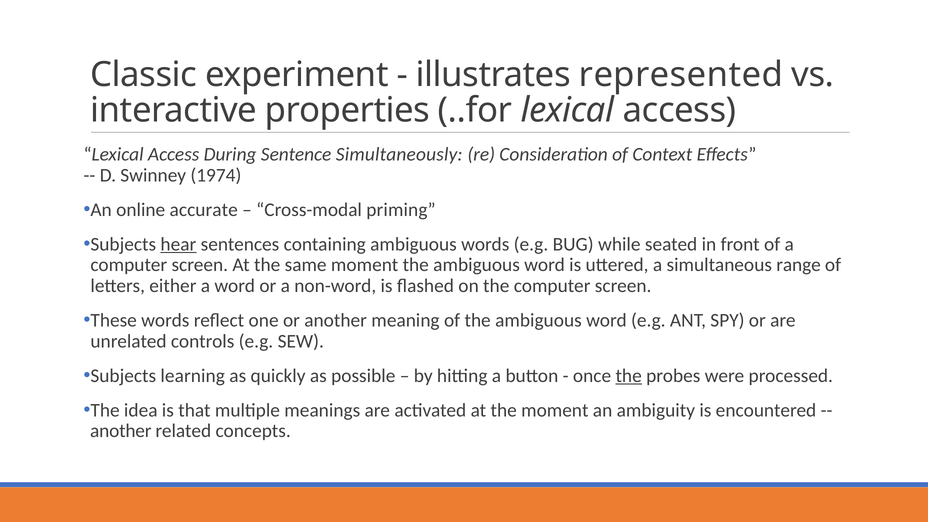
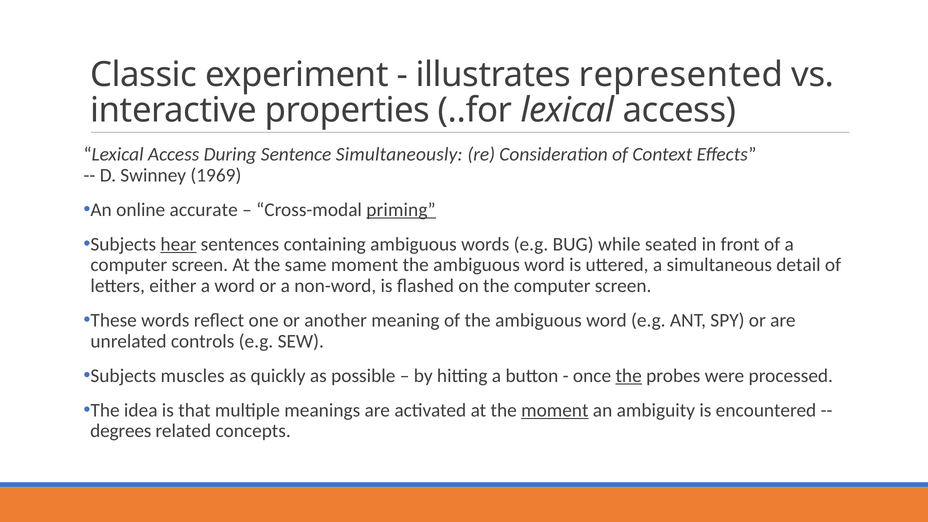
1974: 1974 -> 1969 (216, 175)
priming underline: none -> present (401, 210)
range: range -> detail (798, 265)
learning: learning -> muscles (193, 376)
moment underline: none -> present (555, 410)
another: another -> degrees (121, 431)
